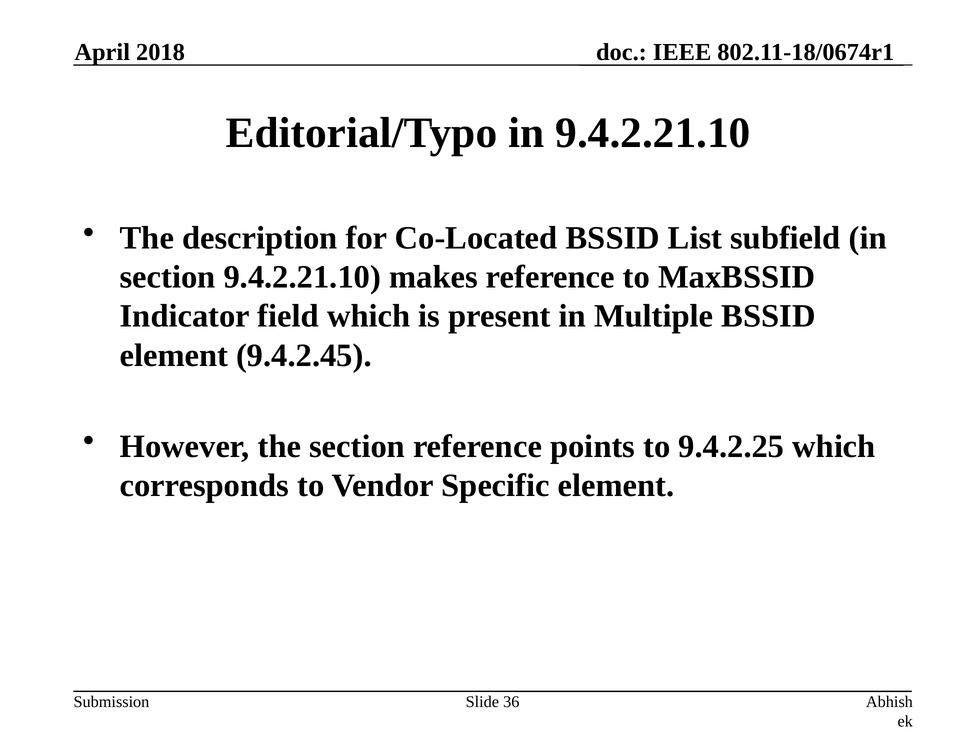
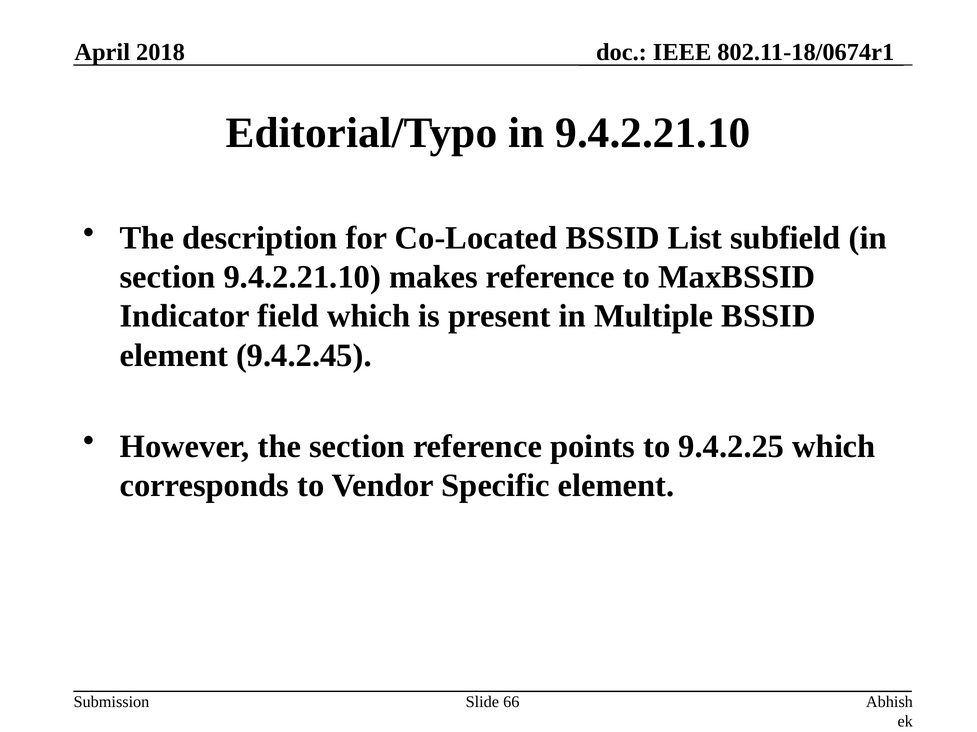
36: 36 -> 66 (511, 703)
